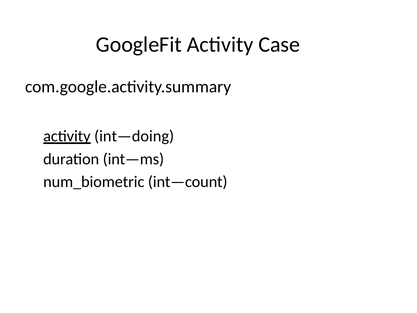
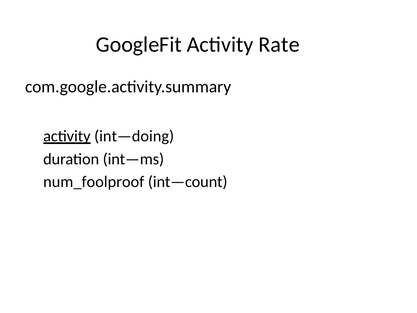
Case: Case -> Rate (279, 44)
num_biometric: num_biometric -> num_foolproof (94, 182)
